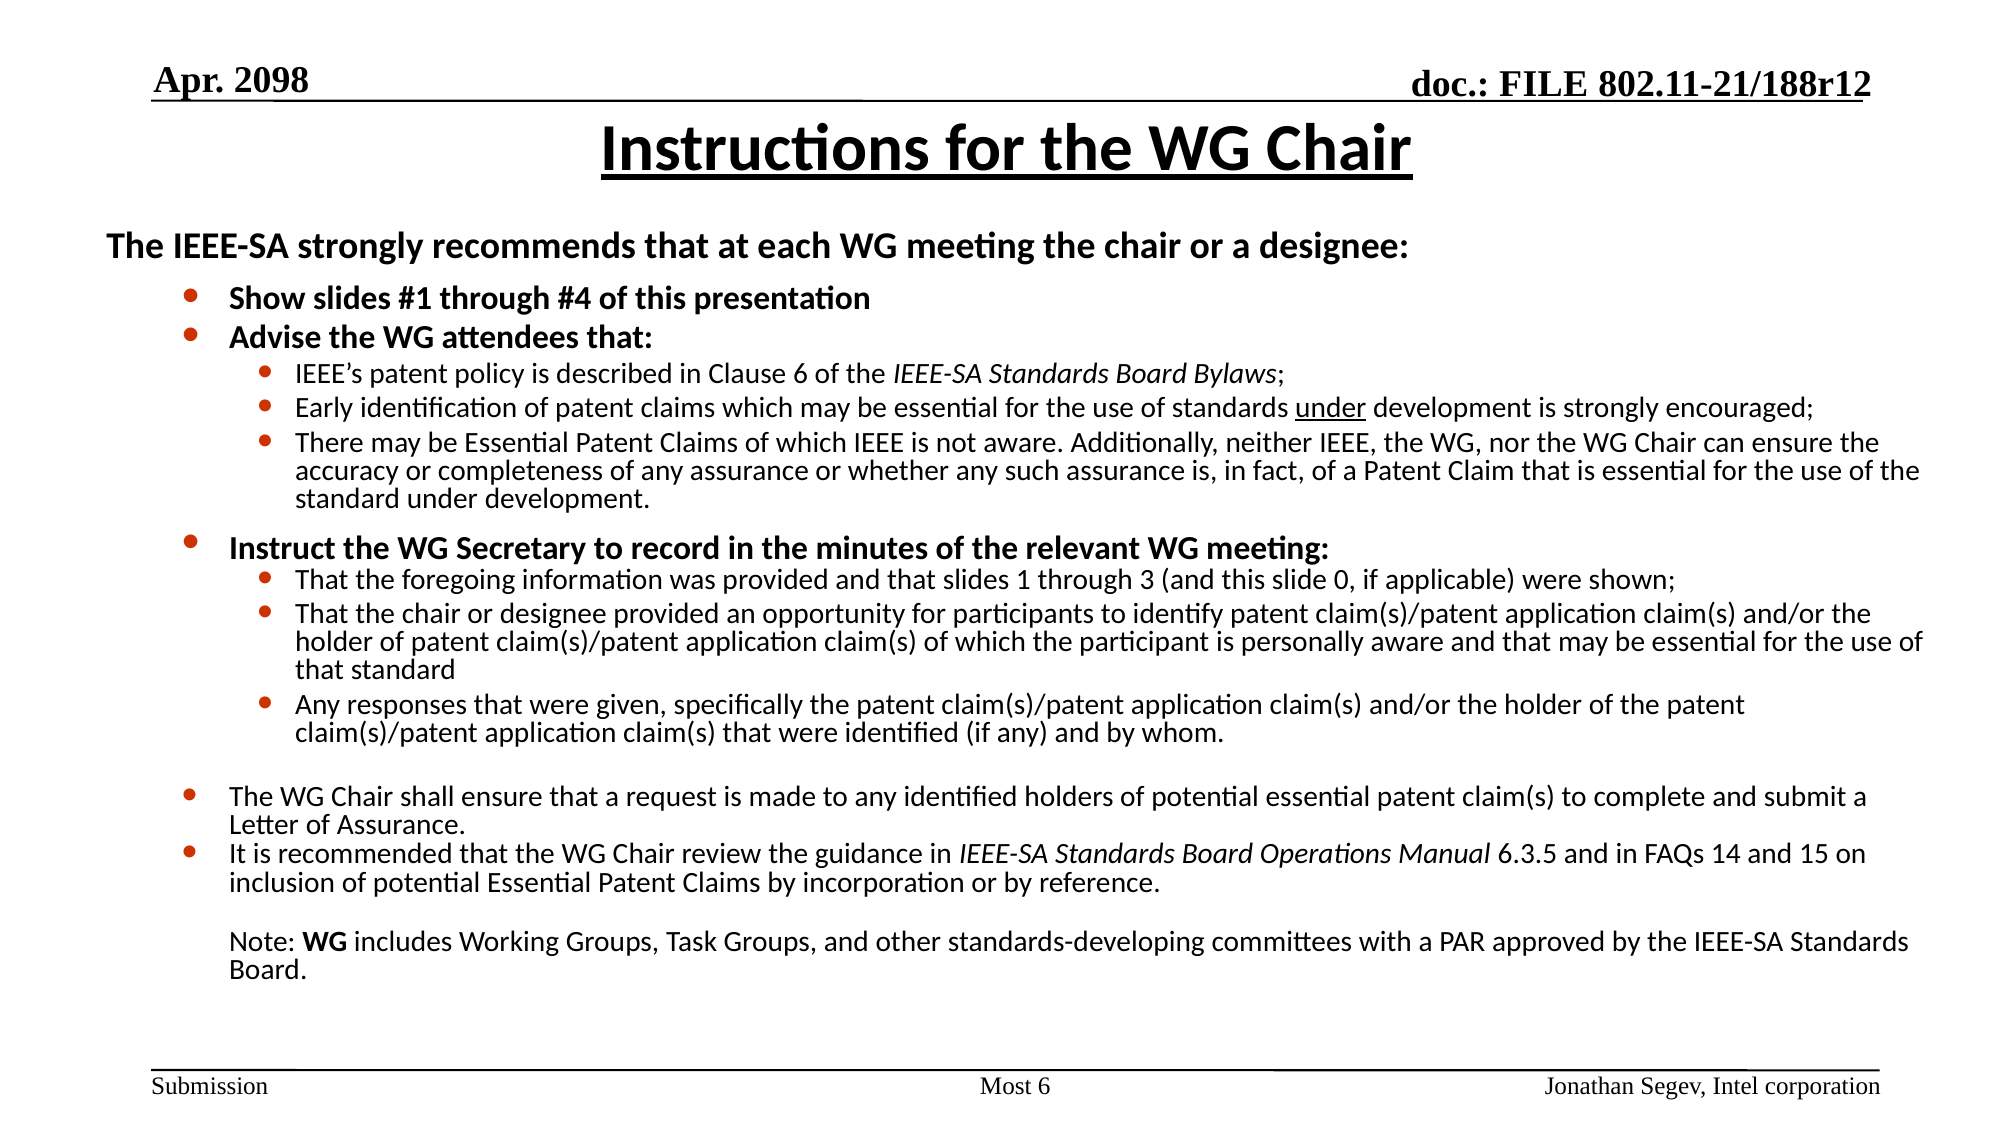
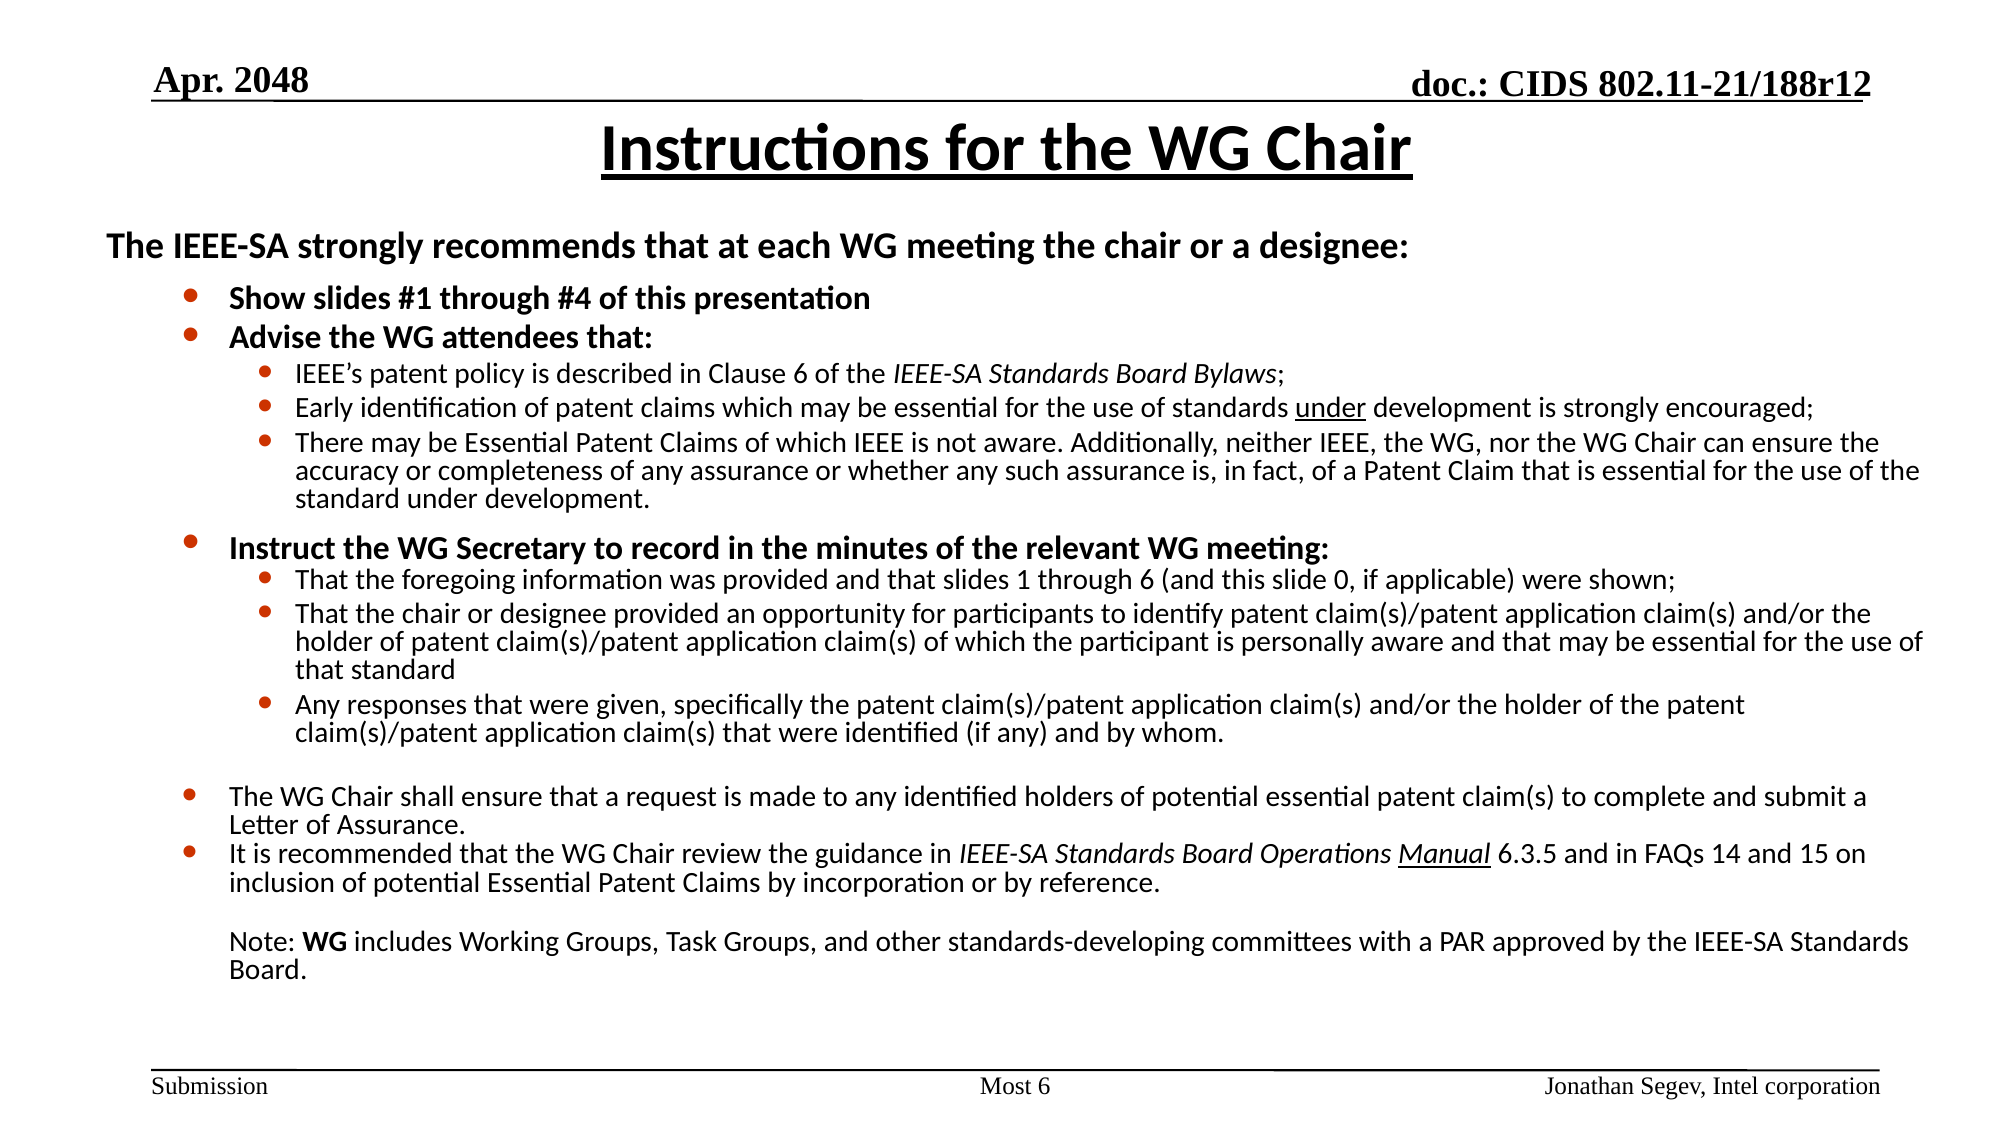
2098: 2098 -> 2048 (272, 80)
FILE: FILE -> CIDS (1544, 84)
through 3: 3 -> 6 (1147, 580)
Manual underline: none -> present (1444, 854)
